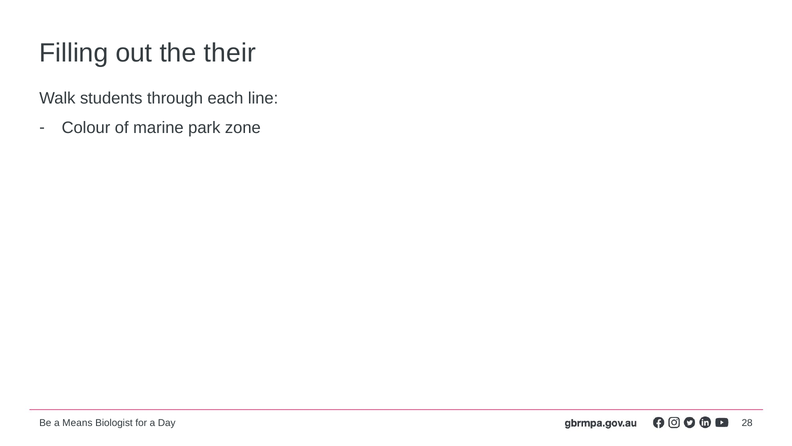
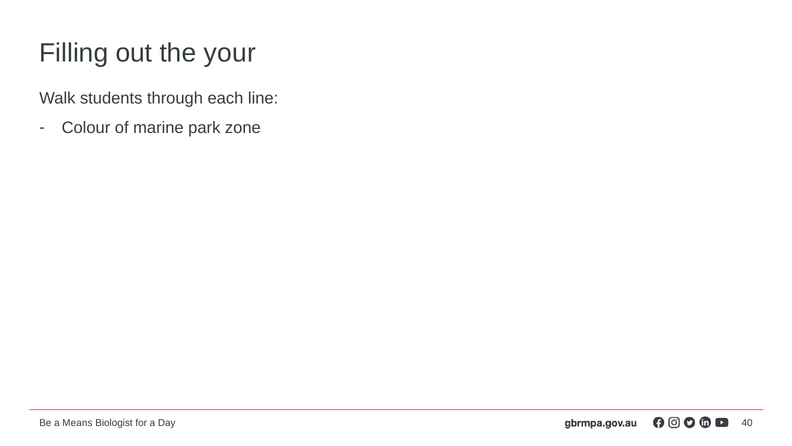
their: their -> your (230, 53)
28: 28 -> 40 (747, 422)
